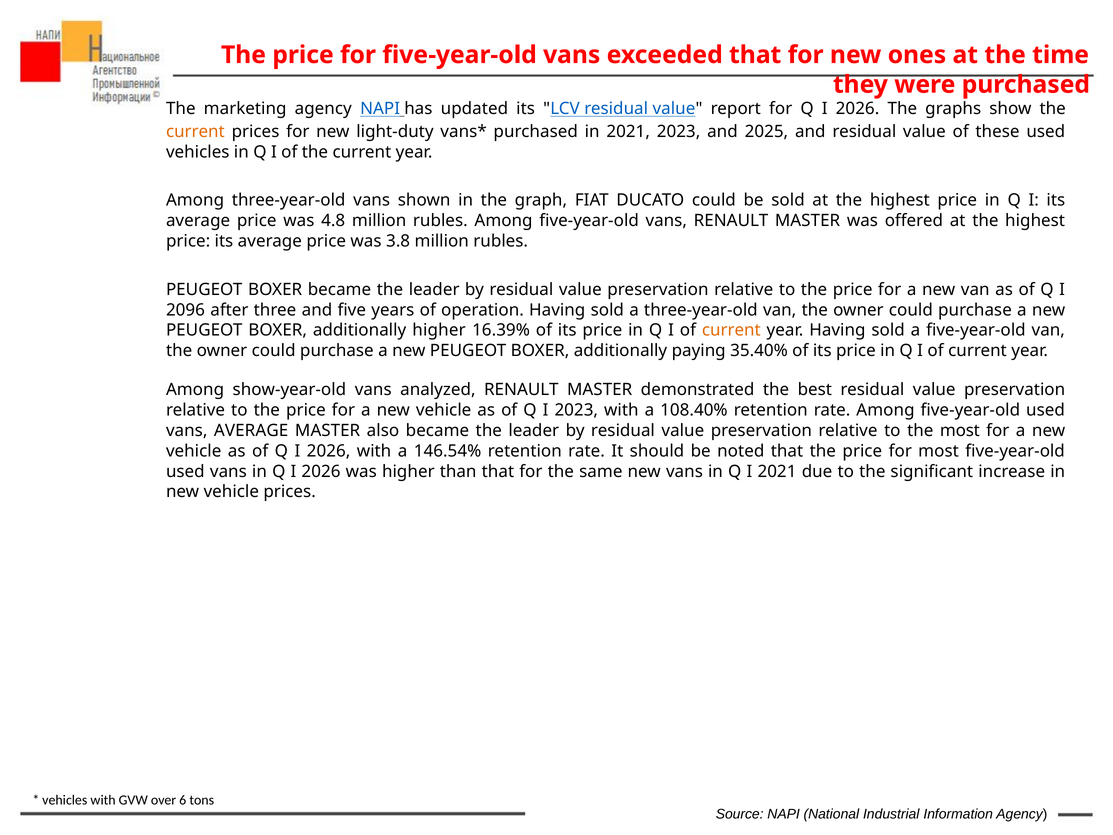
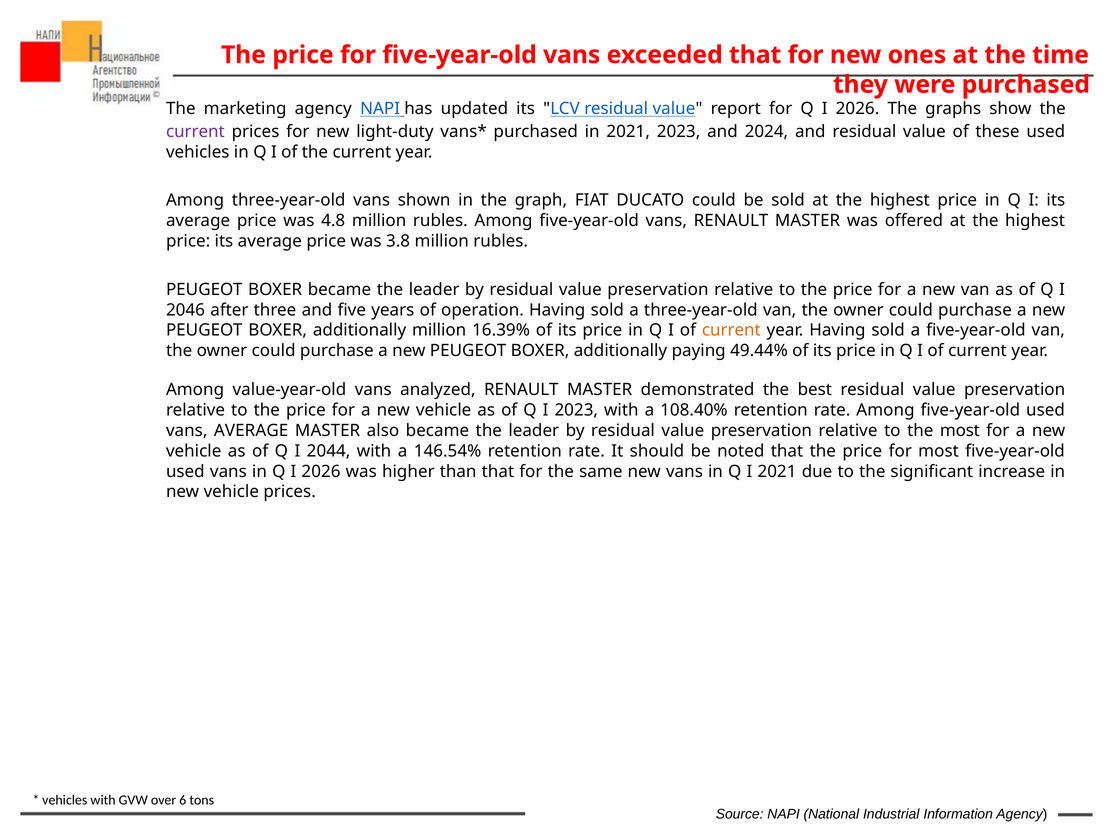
current colour: orange -> purple (195, 132)
2025: 2025 -> 2024 (766, 132)
2096: 2096 -> 2046 (185, 310)
additionally higher: higher -> million (439, 330)
35.40%: 35.40% -> 49.44% (759, 351)
show-year-old: show-year-old -> value-year-old (289, 390)
of Q I 2026: 2026 -> 2044 (329, 451)
